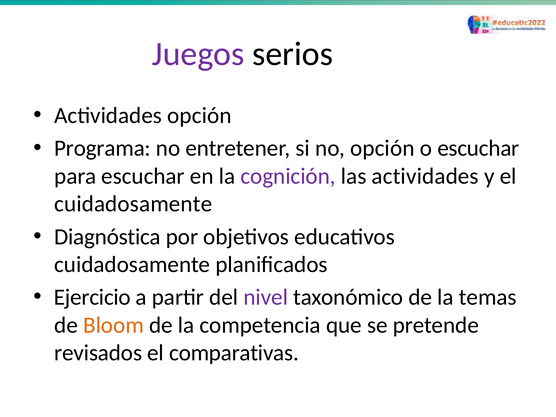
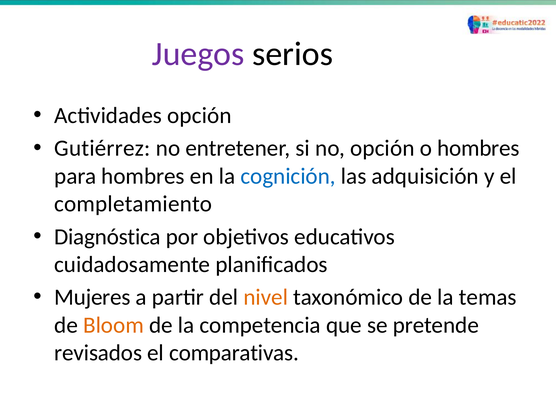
Programa: Programa -> Gutiérrez (102, 148)
o escuchar: escuchar -> hombres (478, 148)
para escuchar: escuchar -> hombres (143, 176)
cognición colour: purple -> blue (288, 176)
las actividades: actividades -> adquisición (425, 176)
cuidadosamente: cuidadosamente -> completamiento (133, 204)
Ejercicio: Ejercicio -> Mujeres (92, 297)
nivel colour: purple -> orange (266, 297)
